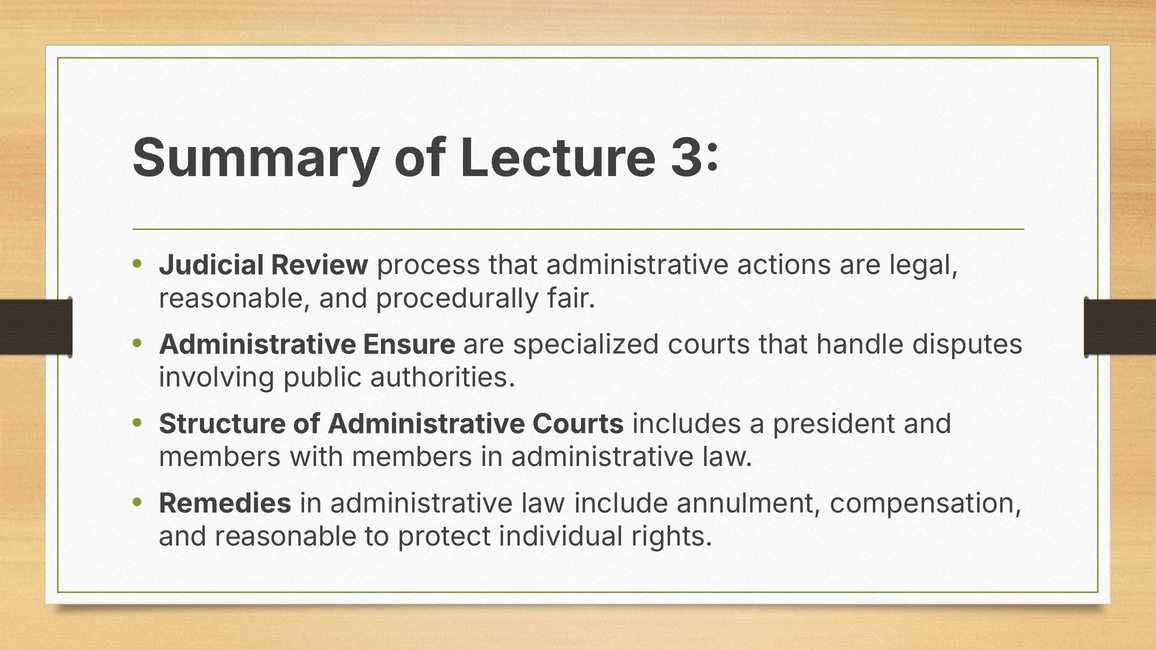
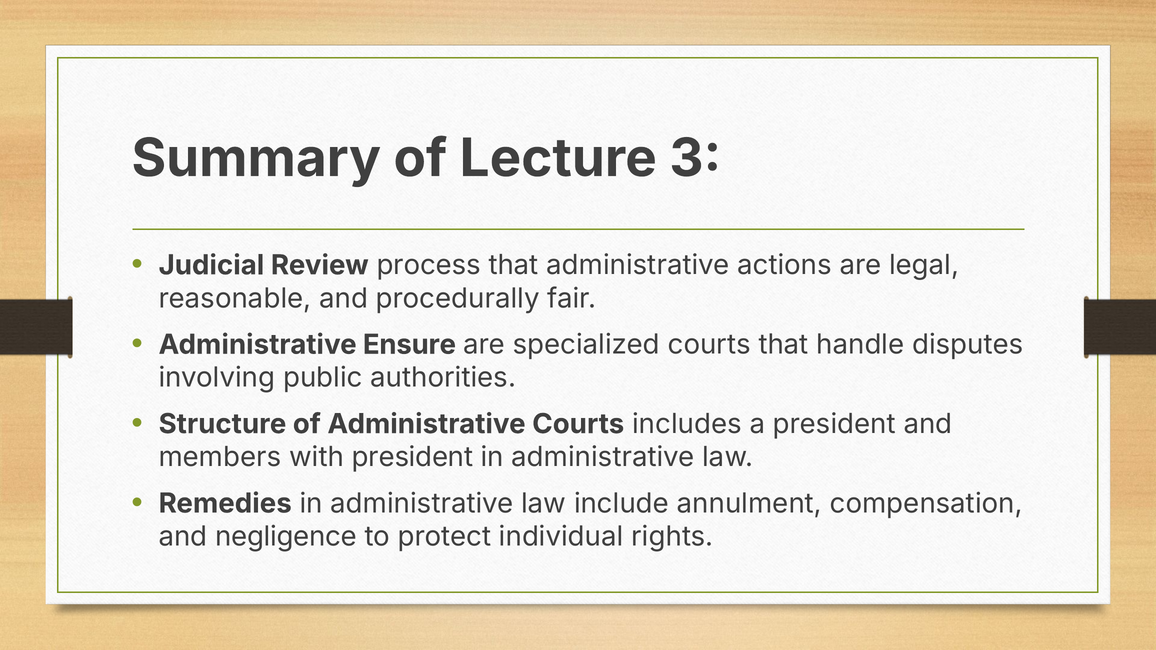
with members: members -> president (412, 457)
and reasonable: reasonable -> negligence (286, 537)
